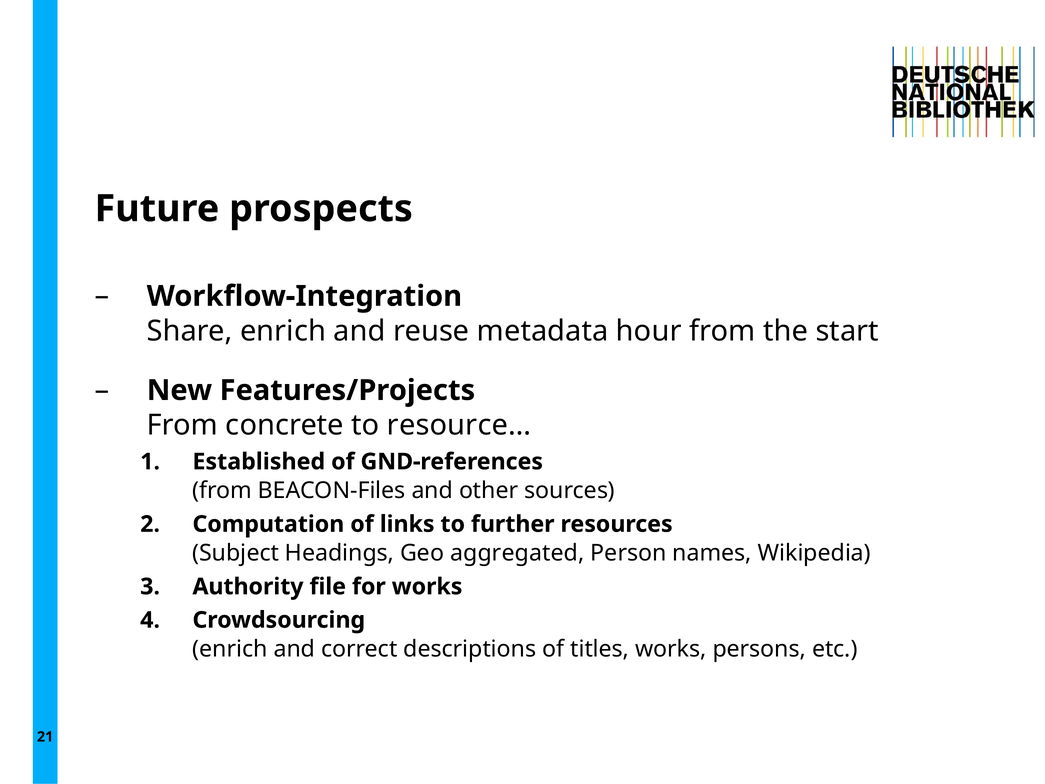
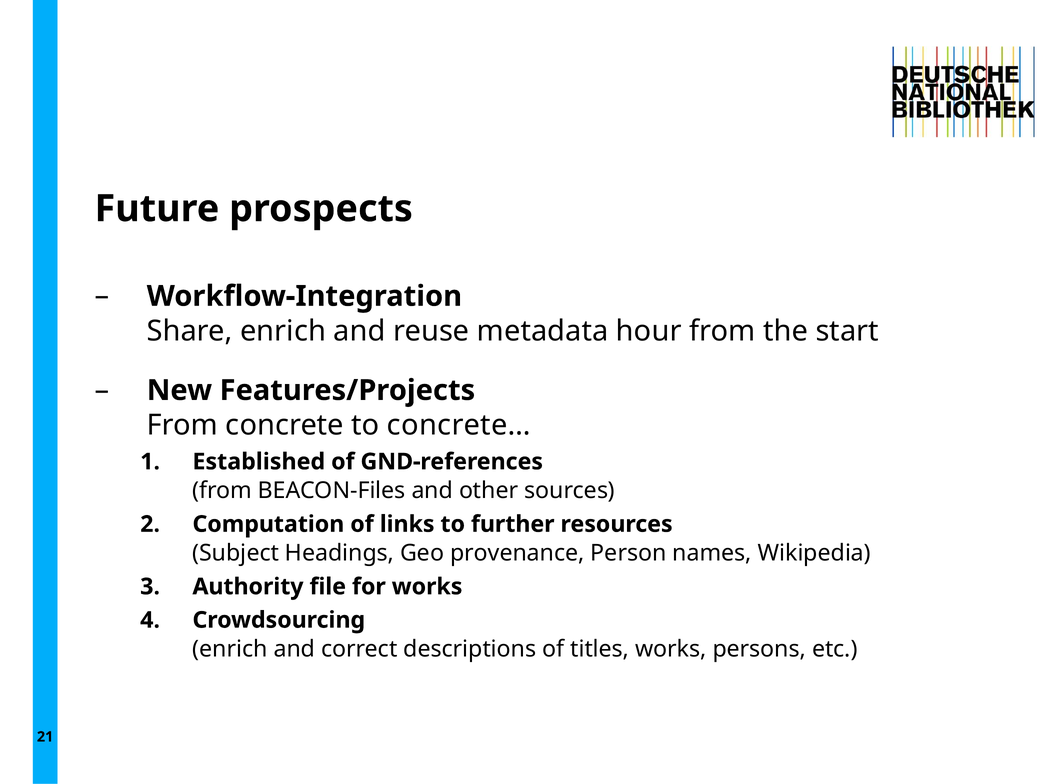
resource…: resource… -> concrete… (459, 425)
aggregated: aggregated -> provenance (517, 553)
